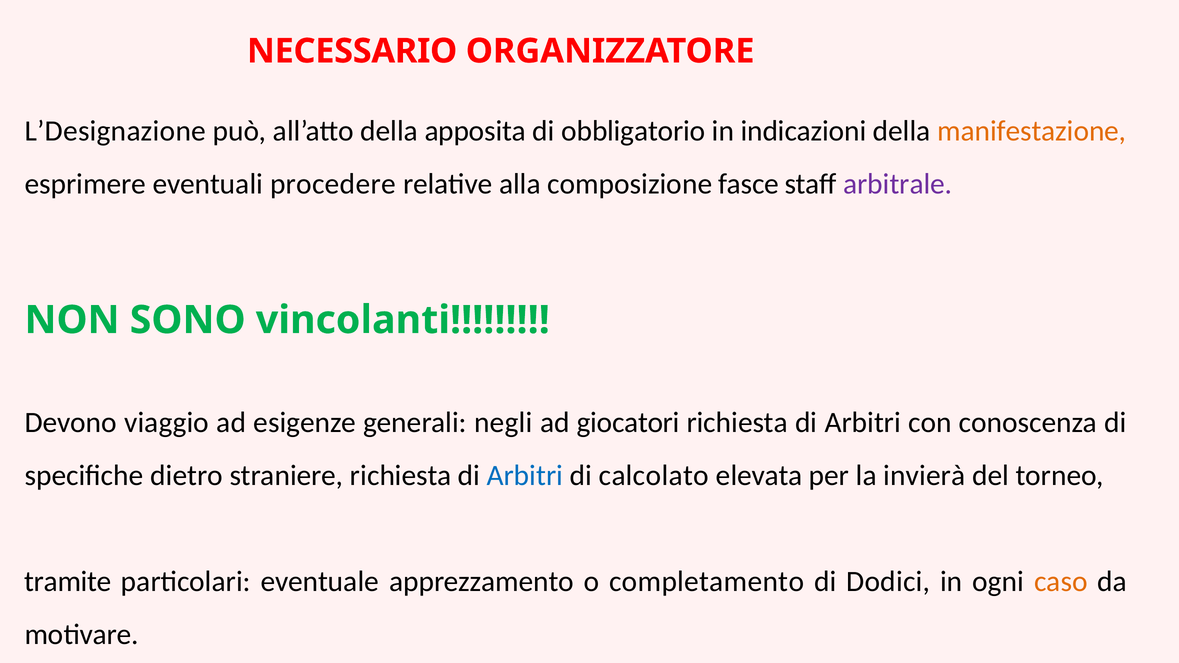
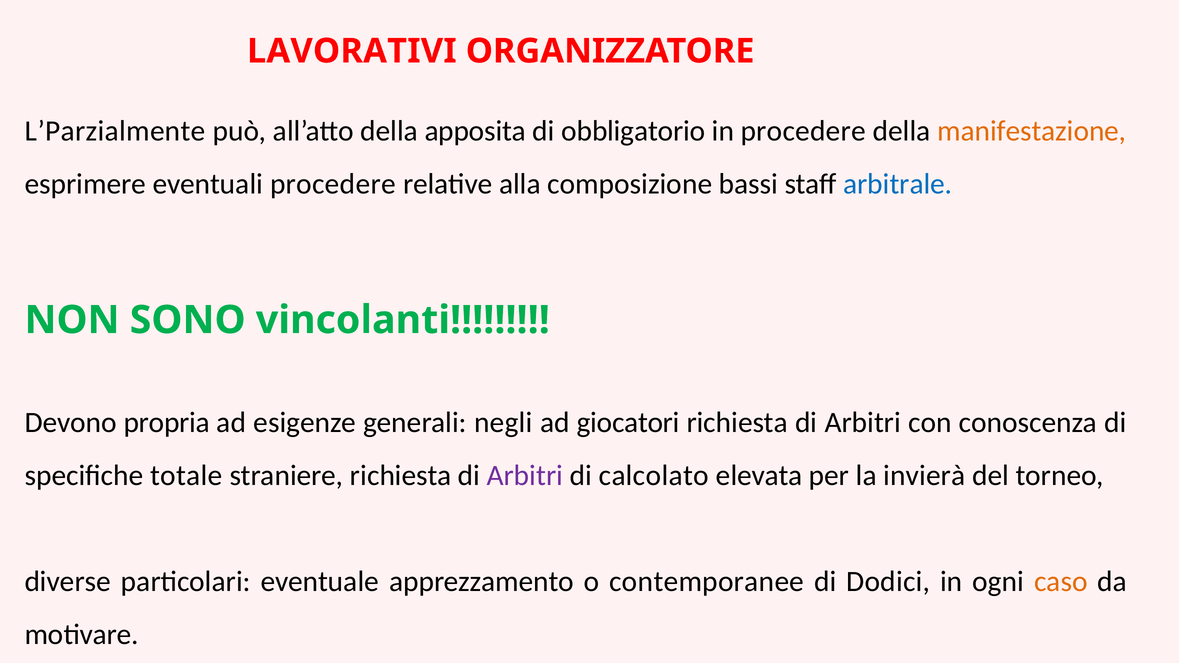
NECESSARIO: NECESSARIO -> LAVORATIVI (352, 51)
L’Designazione: L’Designazione -> L’Parzialmente (115, 131)
in indicazioni: indicazioni -> procedere (803, 131)
fasce: fasce -> bassi (748, 184)
arbitrale colour: purple -> blue (898, 184)
viaggio: viaggio -> propria (167, 423)
dietro: dietro -> totale (186, 476)
Arbitri colour: blue -> purple (525, 476)
tramite: tramite -> diverse (68, 582)
completamento: completamento -> contemporanee (707, 582)
